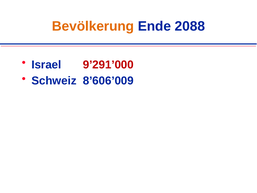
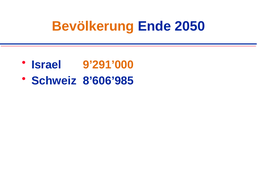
2088: 2088 -> 2050 (190, 26)
9’291’000 colour: red -> orange (108, 65)
8’606’009: 8’606’009 -> 8’606’985 (108, 81)
